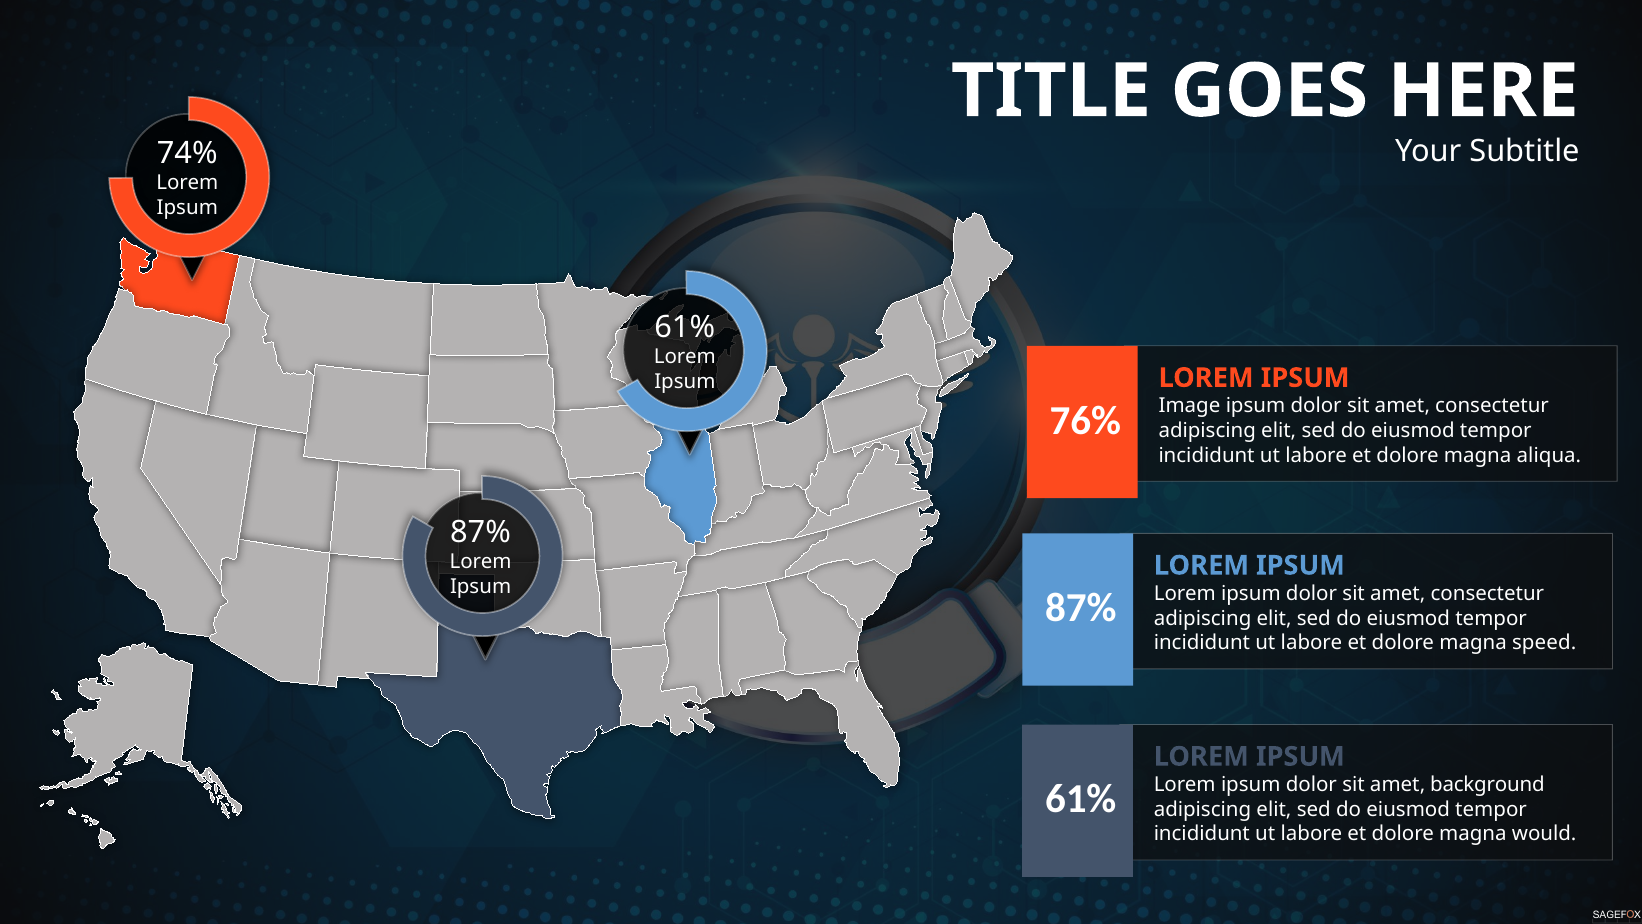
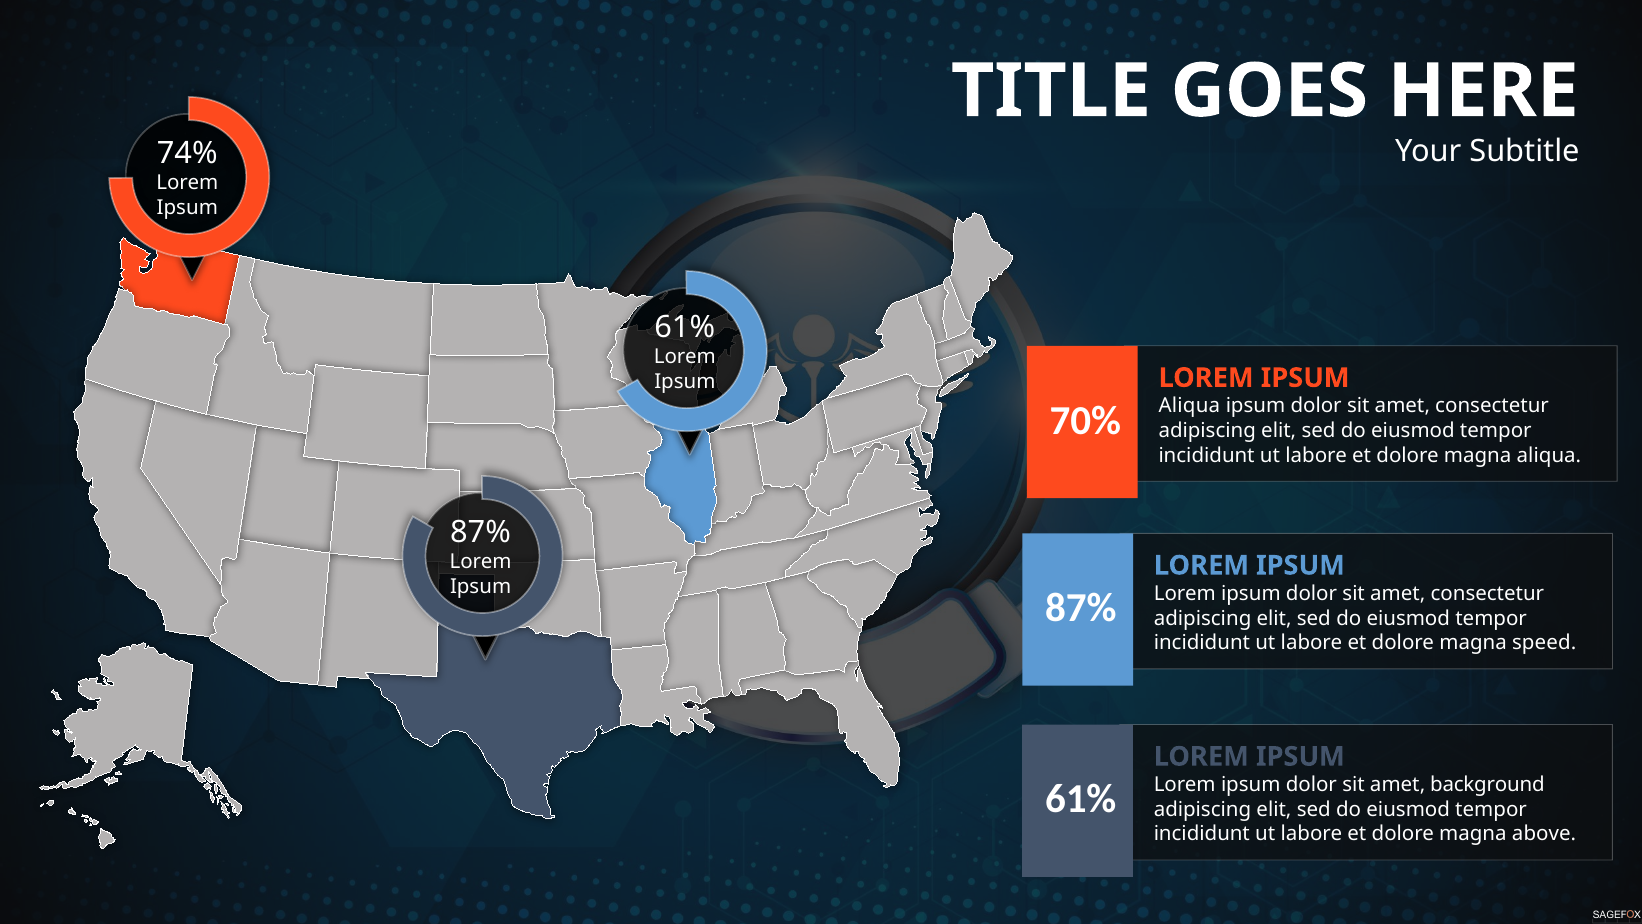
Image: Image -> Aliqua (1189, 406)
76%: 76% -> 70% (1085, 420)
would: would -> above (1544, 834)
